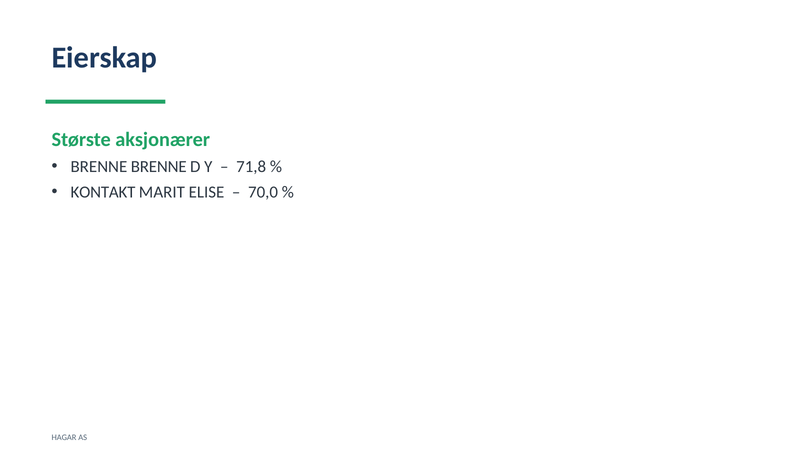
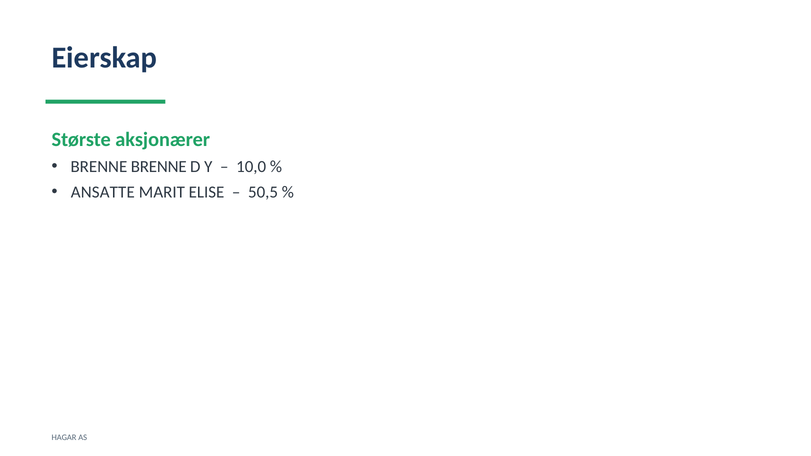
71,8: 71,8 -> 10,0 (251, 167)
KONTAKT: KONTAKT -> ANSATTE (103, 192)
70,0: 70,0 -> 50,5 (263, 192)
